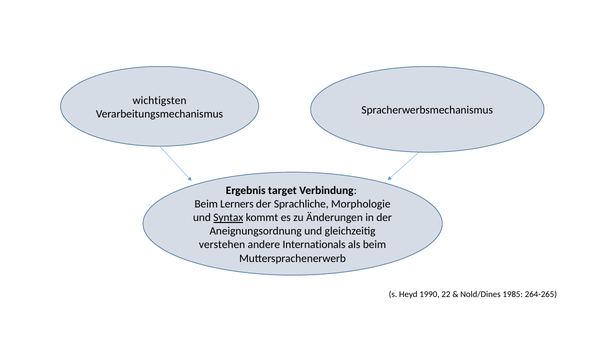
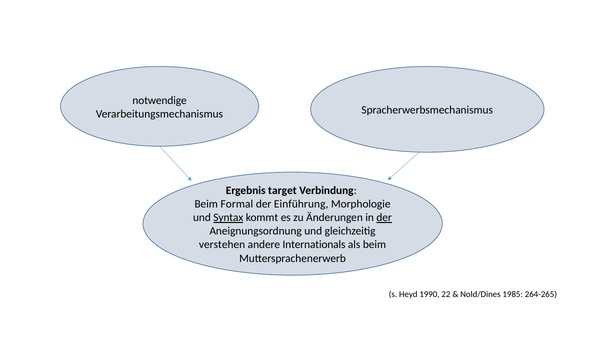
wichtigsten: wichtigsten -> notwendige (160, 100)
Lerners: Lerners -> Formal (237, 204)
Sprachliche: Sprachliche -> Einführung (301, 204)
der underline: none -> present (384, 218)
